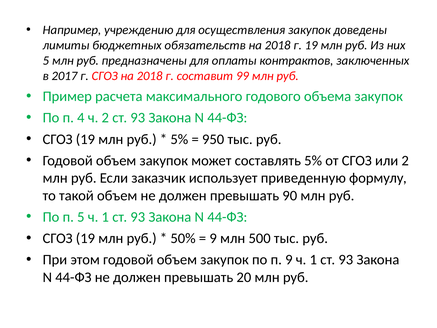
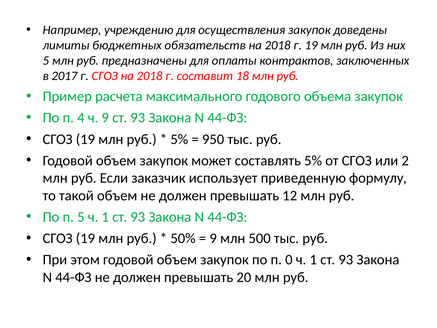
99: 99 -> 18 (242, 76)
ч 2: 2 -> 9 (105, 118)
90: 90 -> 12 (290, 195)
п 9: 9 -> 0 (289, 260)
